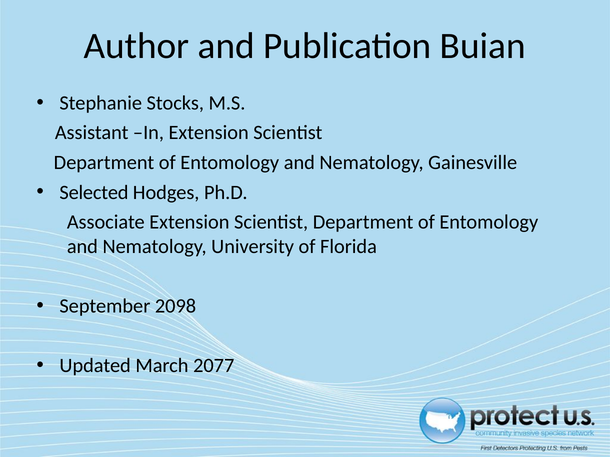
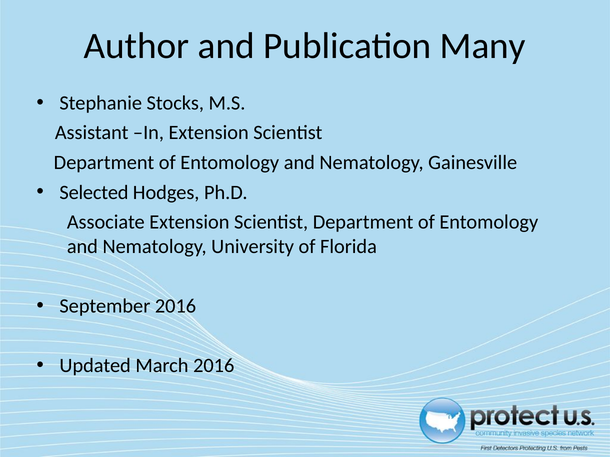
Buian: Buian -> Many (483, 46)
September 2098: 2098 -> 2016 (176, 306)
March 2077: 2077 -> 2016 (214, 366)
